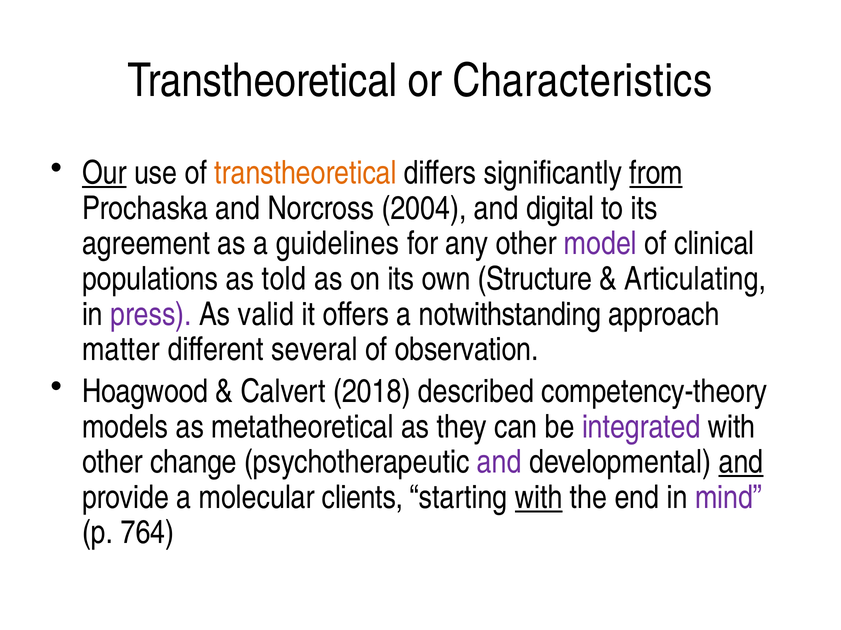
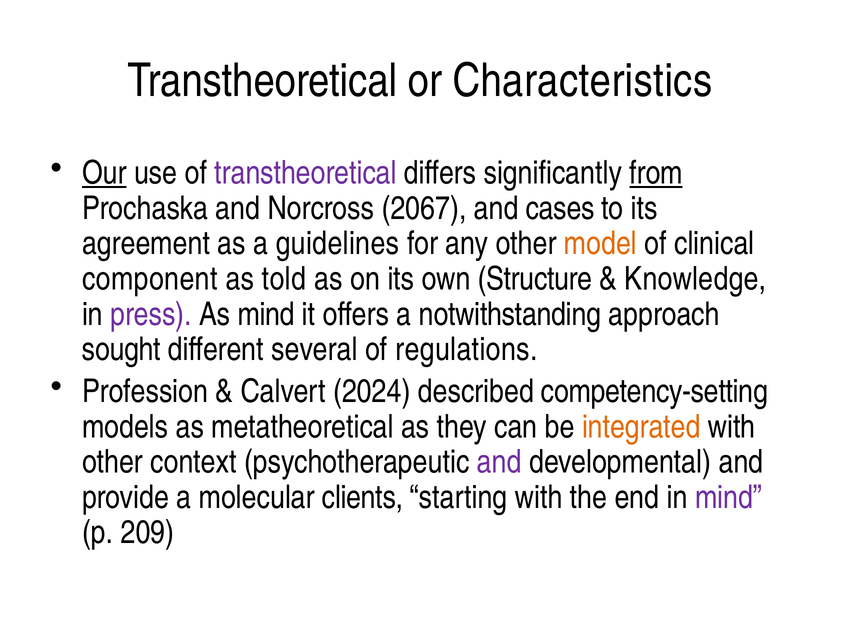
transtheoretical colour: orange -> purple (306, 173)
2004: 2004 -> 2067 (424, 209)
digital: digital -> cases (560, 209)
model colour: purple -> orange (600, 244)
populations: populations -> component (150, 279)
Articulating: Articulating -> Knowledge (695, 279)
As valid: valid -> mind (266, 315)
matter: matter -> sought (121, 350)
observation: observation -> regulations (466, 350)
Hoagwood: Hoagwood -> Profession (145, 392)
2018: 2018 -> 2024 (372, 392)
competency-theory: competency-theory -> competency-setting (654, 392)
integrated colour: purple -> orange (641, 427)
change: change -> context (193, 463)
and underline: present -> none (741, 463)
with underline: present -> none (539, 498)
764: 764 -> 209 (147, 533)
